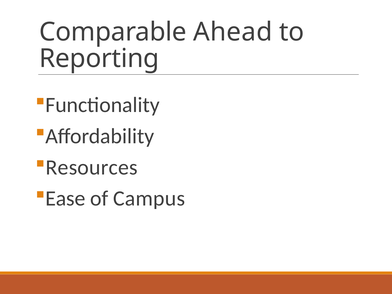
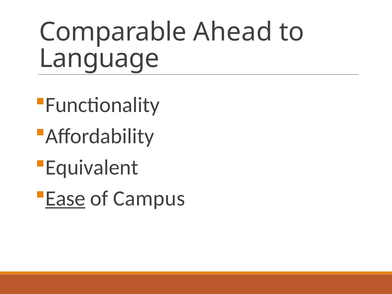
Reporting: Reporting -> Language (99, 59)
Resources: Resources -> Equivalent (92, 167)
Ease underline: none -> present (65, 198)
